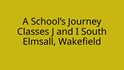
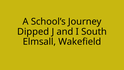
Classes: Classes -> Dipped (33, 32)
